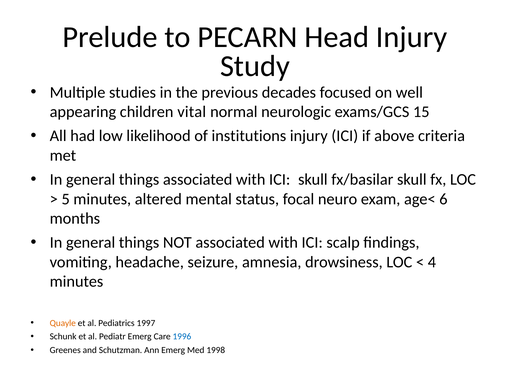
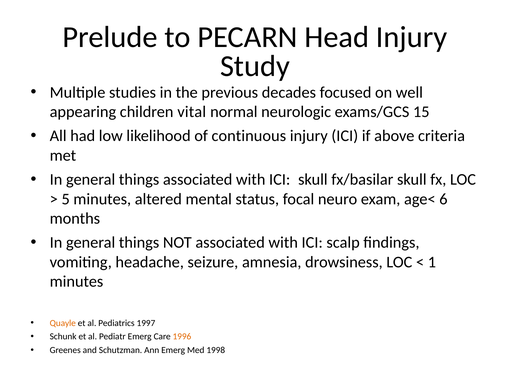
institutions: institutions -> continuous (249, 136)
4: 4 -> 1 (432, 262)
1996 colour: blue -> orange (182, 337)
